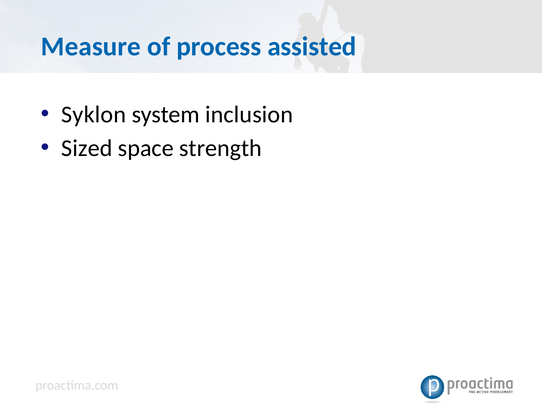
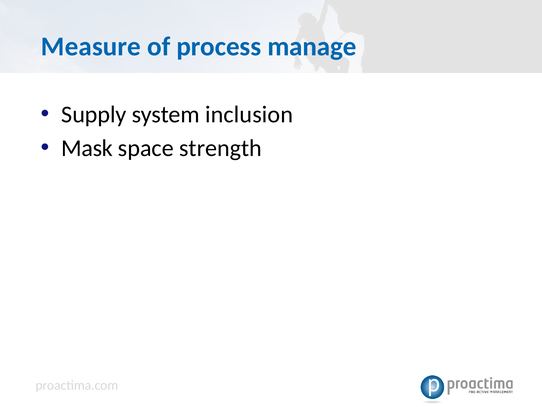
assisted: assisted -> manage (312, 47)
Syklon: Syklon -> Supply (94, 114)
Sized: Sized -> Mask (87, 148)
